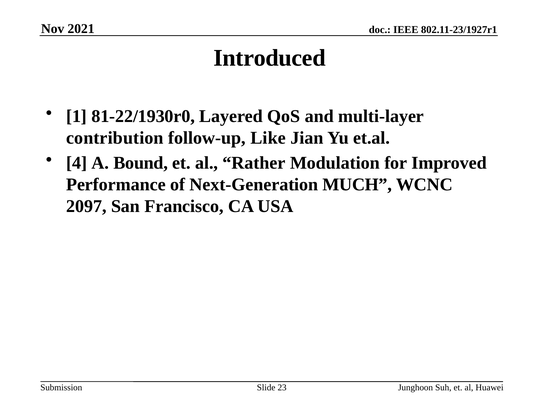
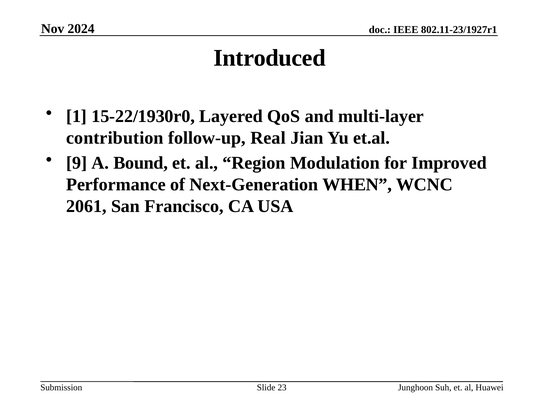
2021: 2021 -> 2024 (81, 29)
81-22/1930r0: 81-22/1930r0 -> 15-22/1930r0 (143, 116)
Like: Like -> Real (268, 138)
4: 4 -> 9 (77, 163)
Rather: Rather -> Region (254, 163)
MUCH: MUCH -> WHEN (357, 185)
2097: 2097 -> 2061 (86, 206)
